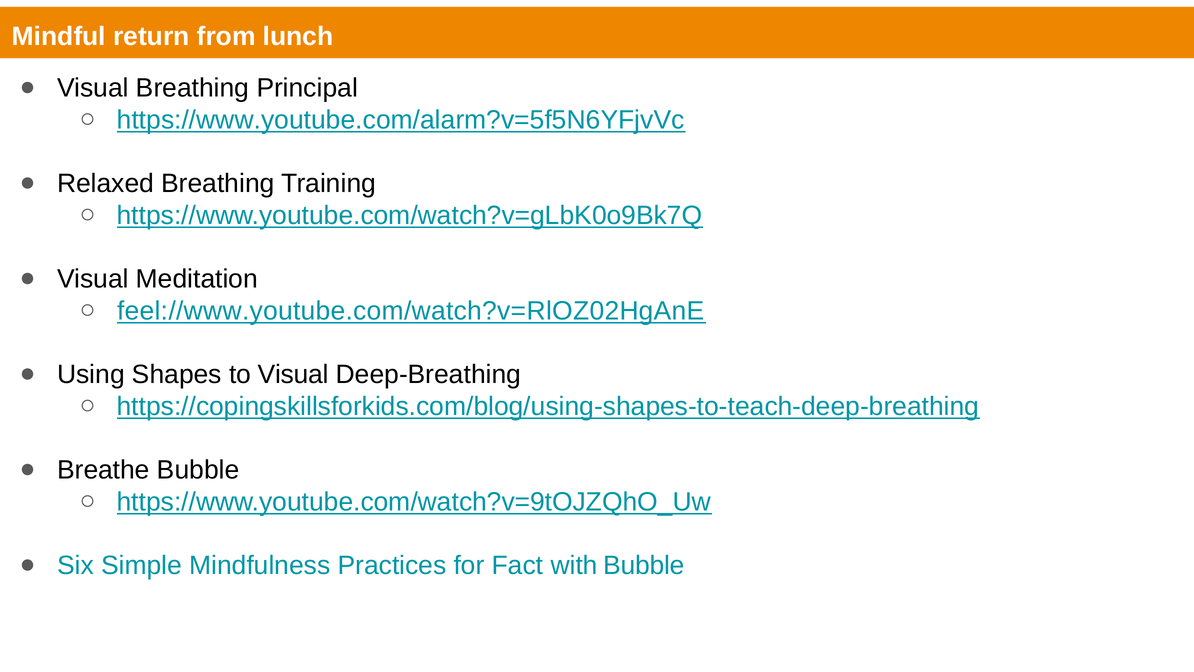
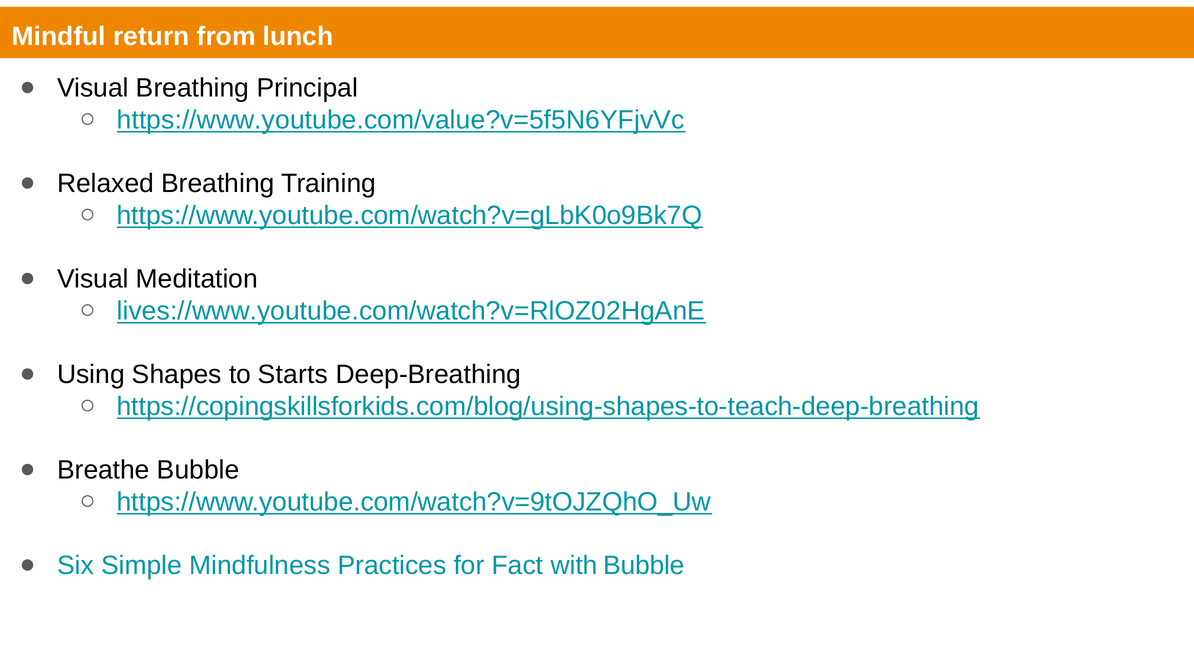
https://www.youtube.com/alarm?v=5f5N6YFjvVc: https://www.youtube.com/alarm?v=5f5N6YFjvVc -> https://www.youtube.com/value?v=5f5N6YFjvVc (401, 120)
feel://www.youtube.com/watch?v=RlOZ02HgAnE: feel://www.youtube.com/watch?v=RlOZ02HgAnE -> lives://www.youtube.com/watch?v=RlOZ02HgAnE (411, 311)
to Visual: Visual -> Starts (293, 374)
